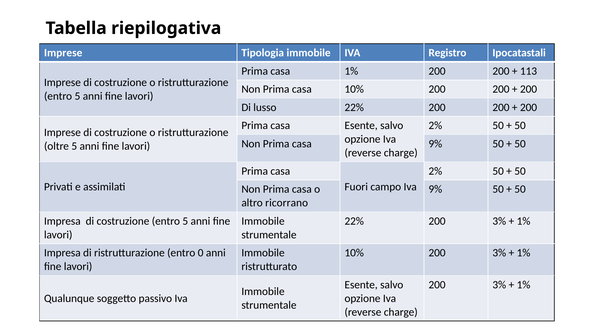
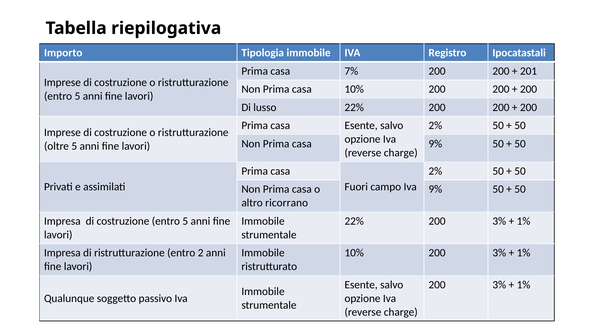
Imprese: Imprese -> Importo (63, 53)
casa 1%: 1% -> 7% (351, 71)
113: 113 -> 201 (529, 71)
0: 0 -> 2 (201, 253)
